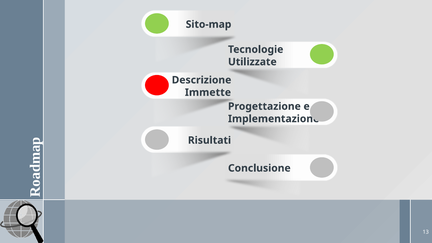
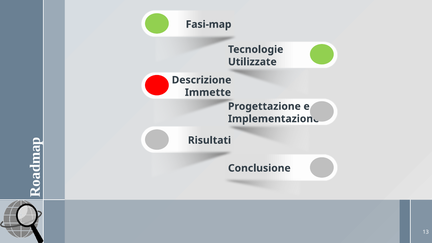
Sito-map: Sito-map -> Fasi-map (209, 24)
